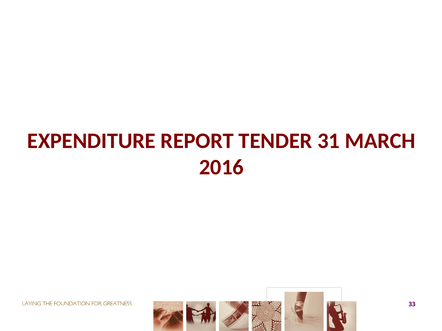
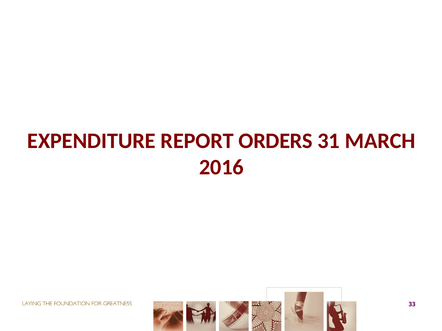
TENDER: TENDER -> ORDERS (276, 141)
